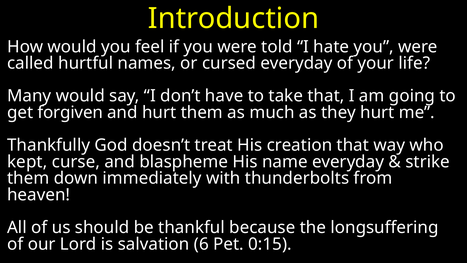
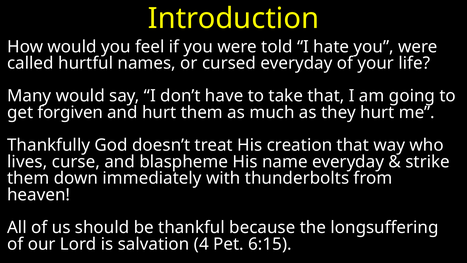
kept: kept -> lives (27, 162)
6: 6 -> 4 (201, 244)
0:15: 0:15 -> 6:15 (270, 244)
